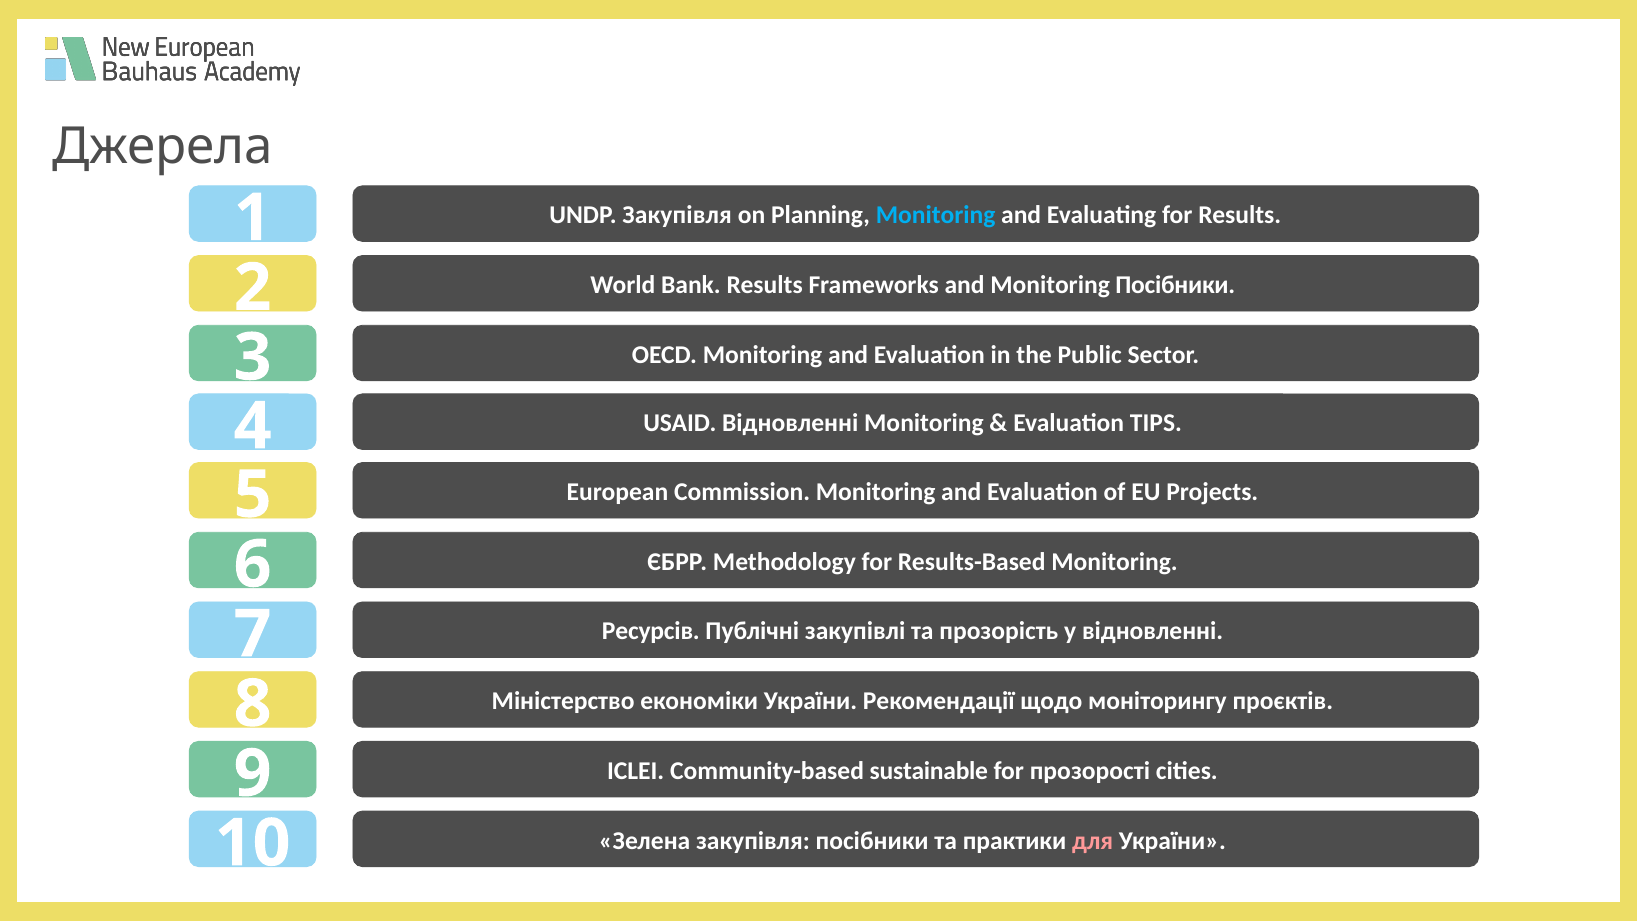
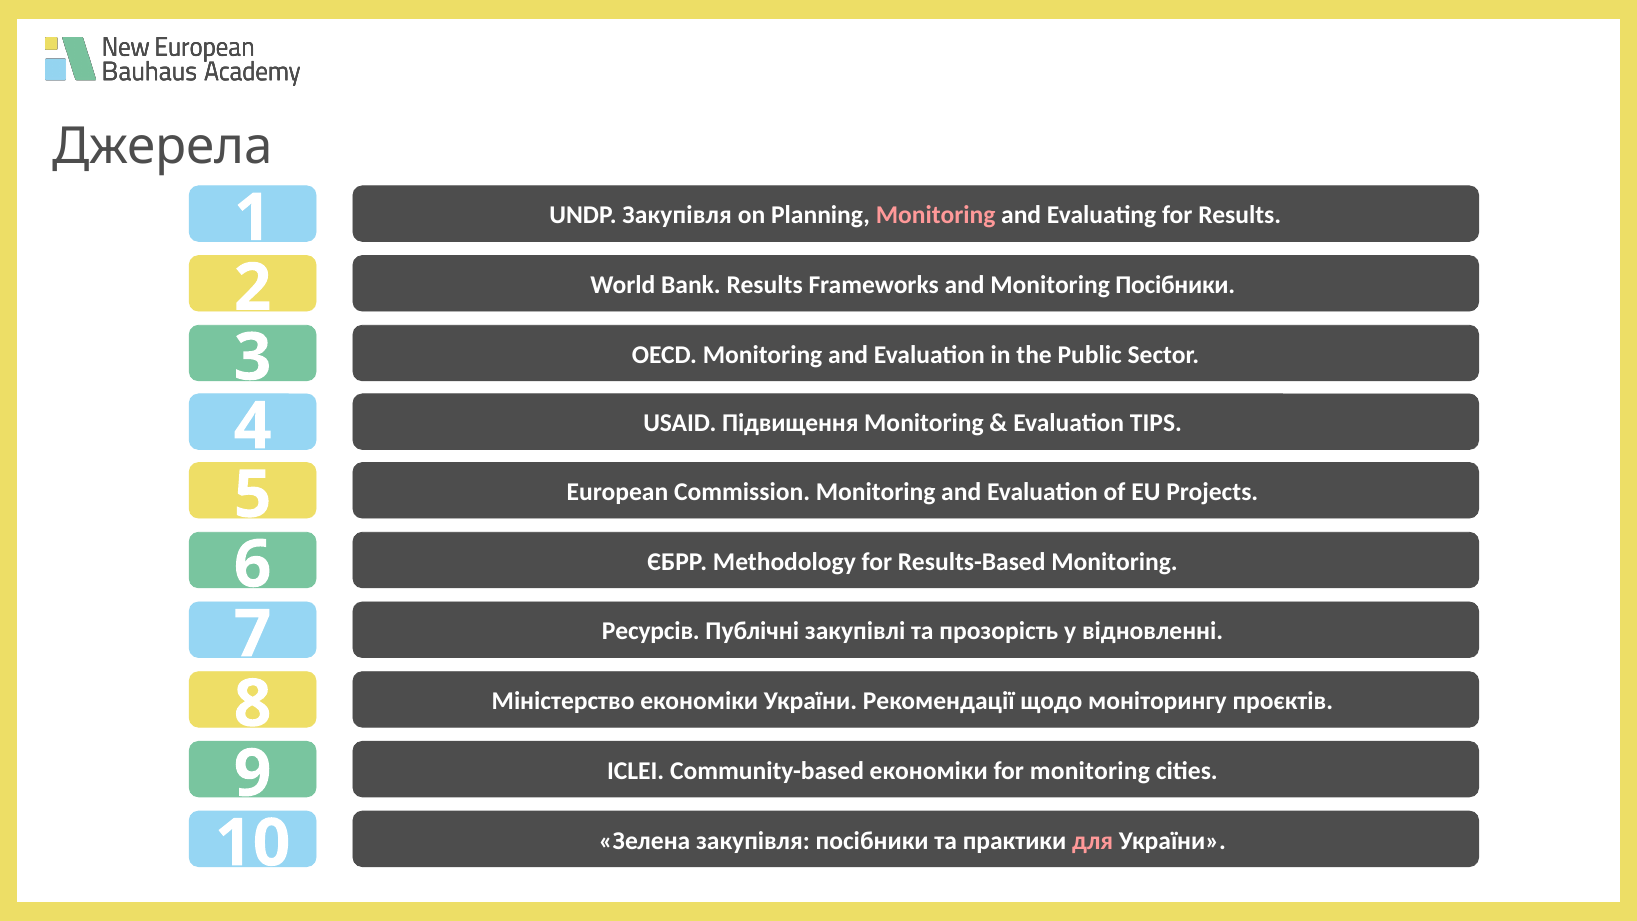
Monitoring colour: light blue -> pink (936, 215)
USAID Відновленні: Відновленні -> Підвищення (790, 423)
Community-based sustainable: sustainable -> економіки (929, 771)
for прозорості: прозорості -> monitoring (1090, 771)
